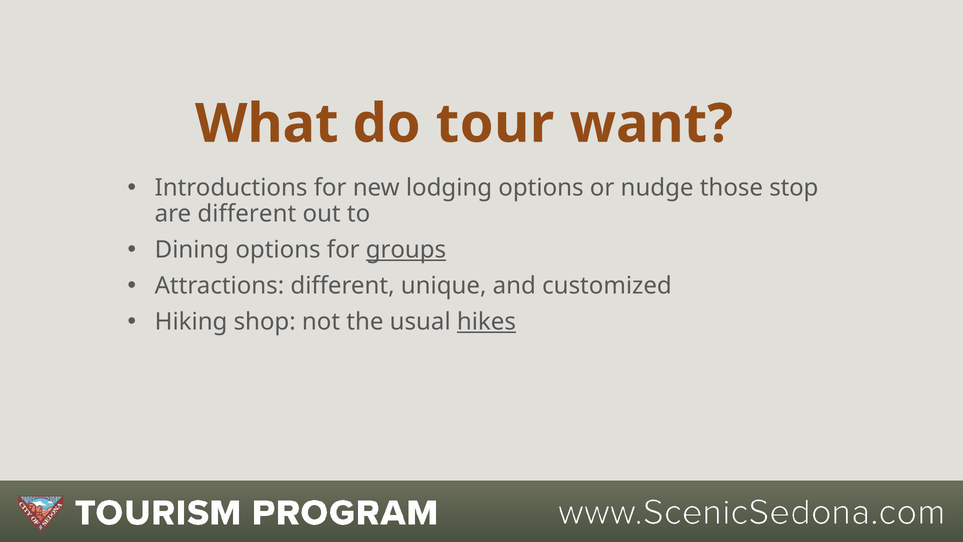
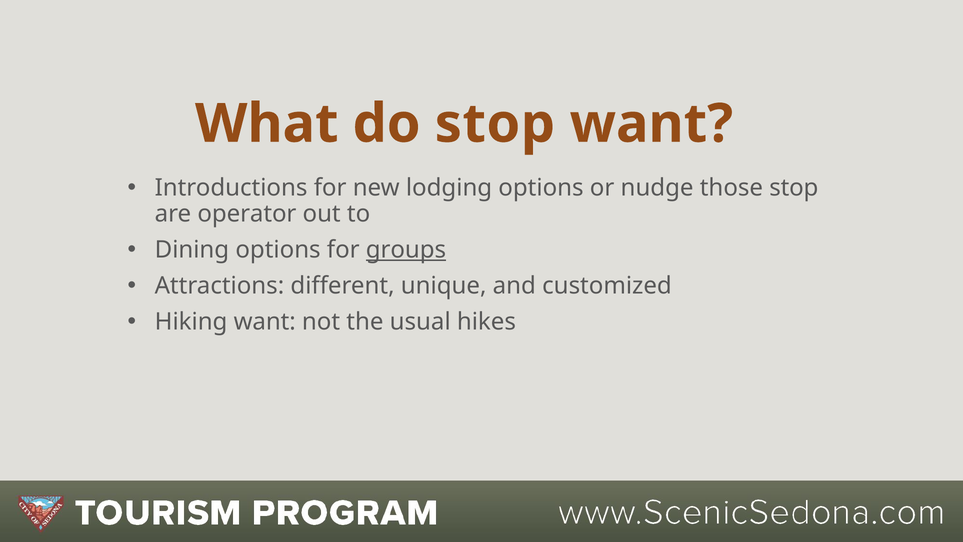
do tour: tour -> stop (495, 124)
are different: different -> operator (247, 214)
Hiking shop: shop -> want (265, 322)
hikes underline: present -> none (486, 322)
